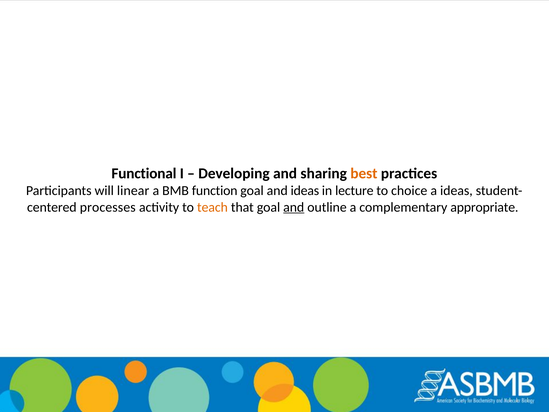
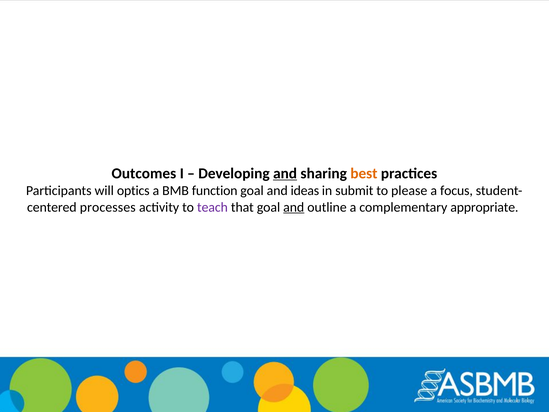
Functional: Functional -> Outcomes (144, 173)
and underline: none -> present (285, 173)
linear: linear -> optics (133, 191)
lecture: lecture -> submit (354, 191)
choice: choice -> please (409, 191)
a ideas: ideas -> focus (456, 191)
teach colour: orange -> purple (212, 207)
